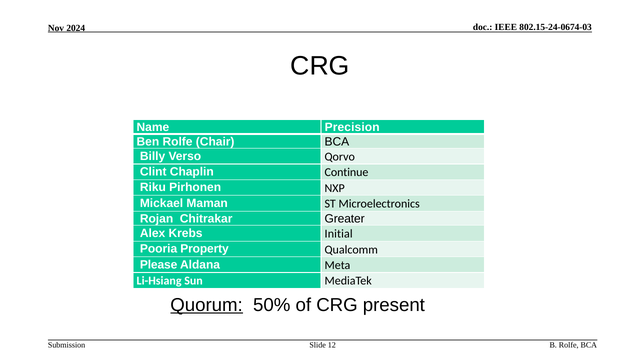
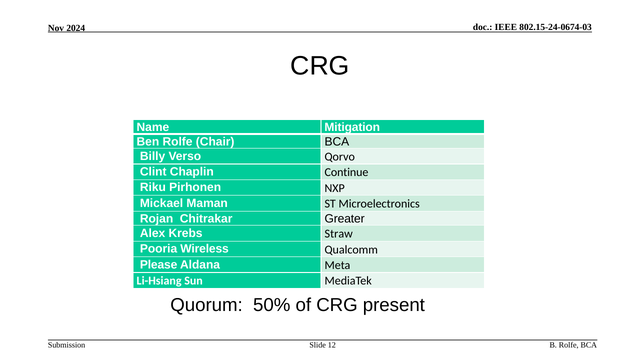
Precision: Precision -> Mitigation (352, 127)
Initial: Initial -> Straw (339, 234)
Property: Property -> Wireless (205, 249)
Quorum underline: present -> none (207, 305)
